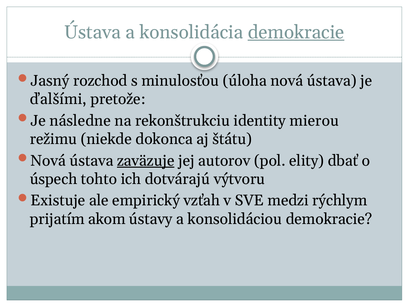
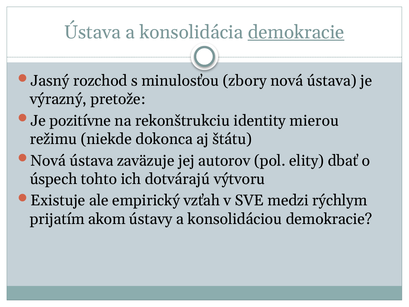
úloha: úloha -> zbory (245, 81)
ďalšími: ďalšími -> výrazný (58, 99)
následne: následne -> pozitívne (80, 121)
zaväzuje underline: present -> none (146, 160)
